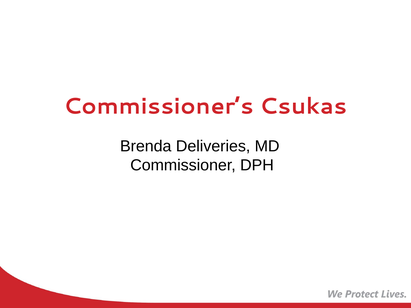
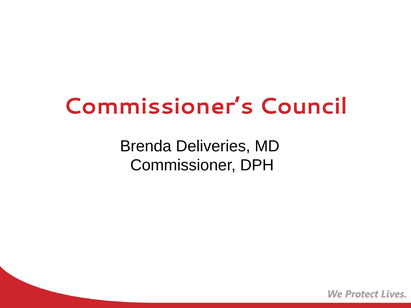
Csukas: Csukas -> Council (304, 106)
